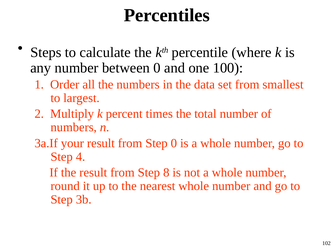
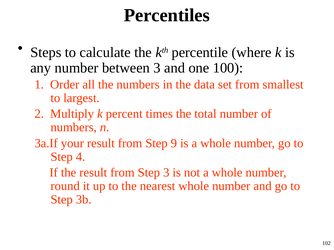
between 0: 0 -> 3 (157, 68)
Step 0: 0 -> 9 (174, 143)
Step 8: 8 -> 3 (166, 173)
